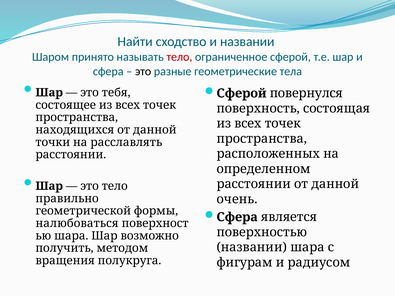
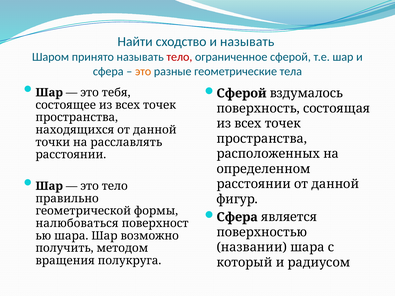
и названии: названии -> называть (247, 42)
это colour: black -> orange (143, 71)
повернулся: повернулся -> вздумалось (306, 93)
очень: очень -> фигур (237, 199)
фигурам: фигурам -> который (244, 263)
